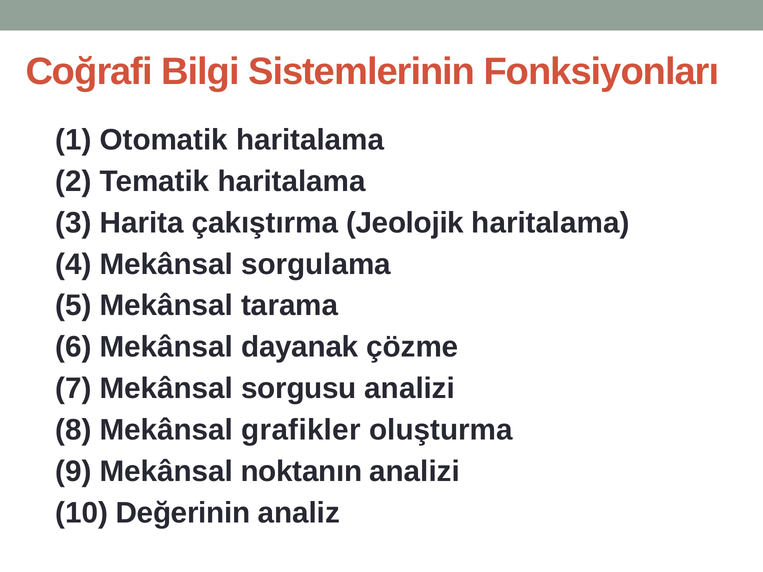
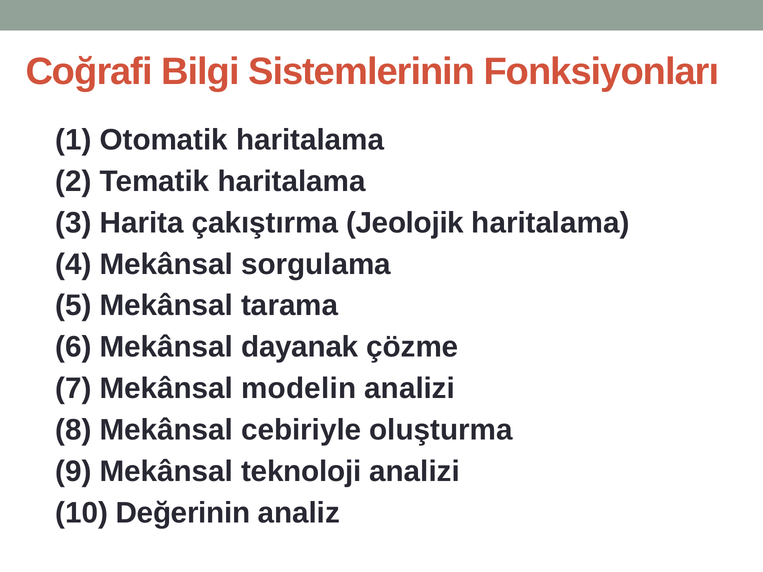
sorgusu: sorgusu -> modelin (299, 389)
grafikler: grafikler -> cebiriyle (301, 430)
noktanın: noktanın -> teknoloji (301, 472)
